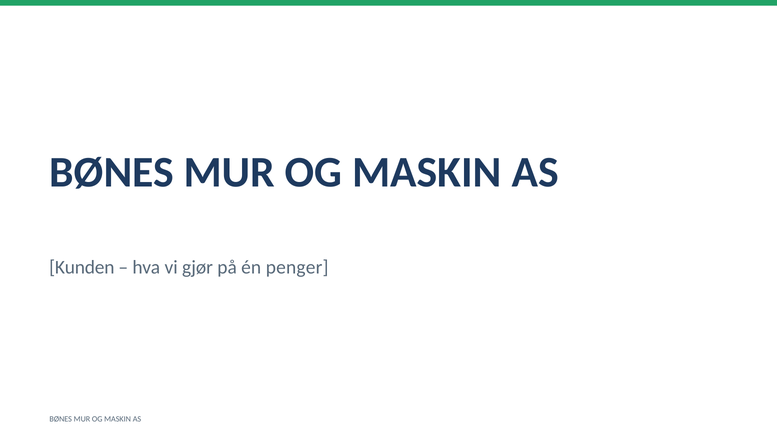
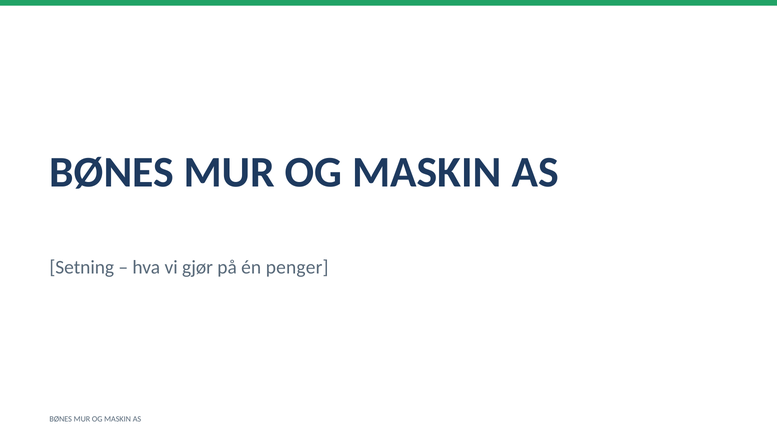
Kunden: Kunden -> Setning (82, 268)
